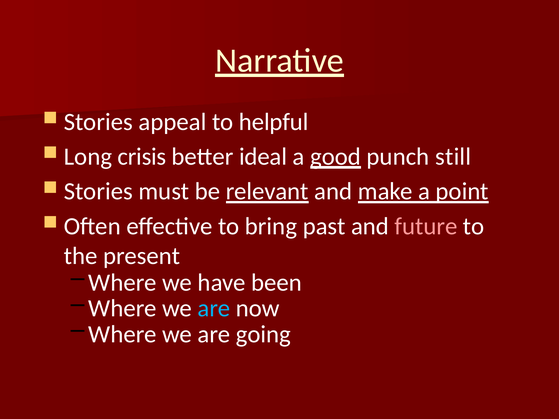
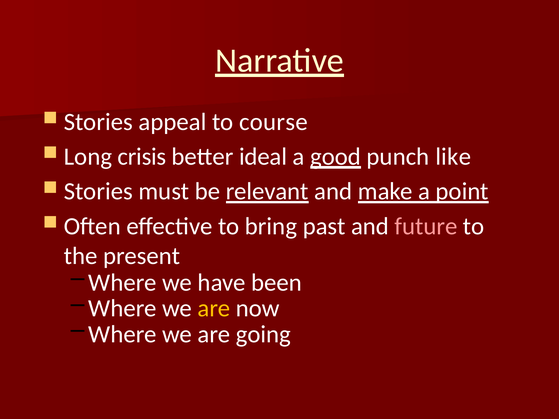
helpful: helpful -> course (274, 122)
still: still -> like (453, 157)
are colour: light blue -> yellow (214, 309)
